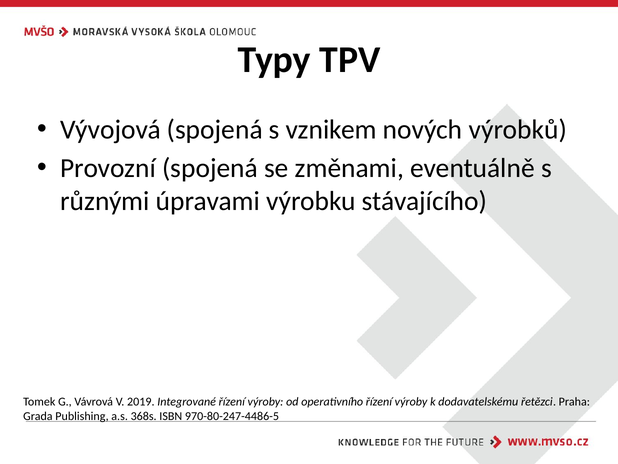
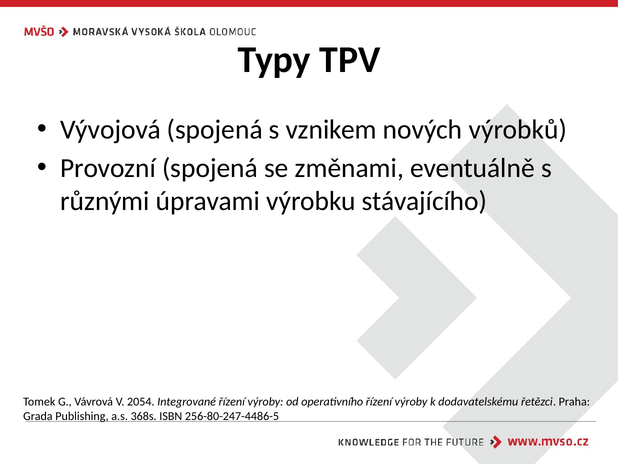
2019: 2019 -> 2054 (141, 402)
970-80-247-4486-5: 970-80-247-4486-5 -> 256-80-247-4486-5 (232, 416)
